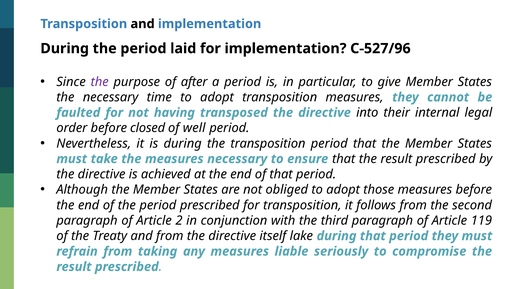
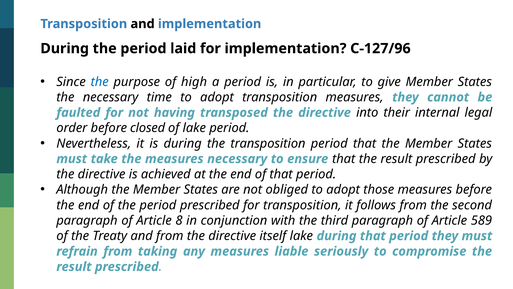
C-527/96: C-527/96 -> C-127/96 (380, 48)
the colour: purple -> blue (100, 82)
after: after -> high (194, 82)
of well: well -> lake (194, 128)
2: 2 -> 8 (179, 220)
119: 119 -> 589 (481, 220)
